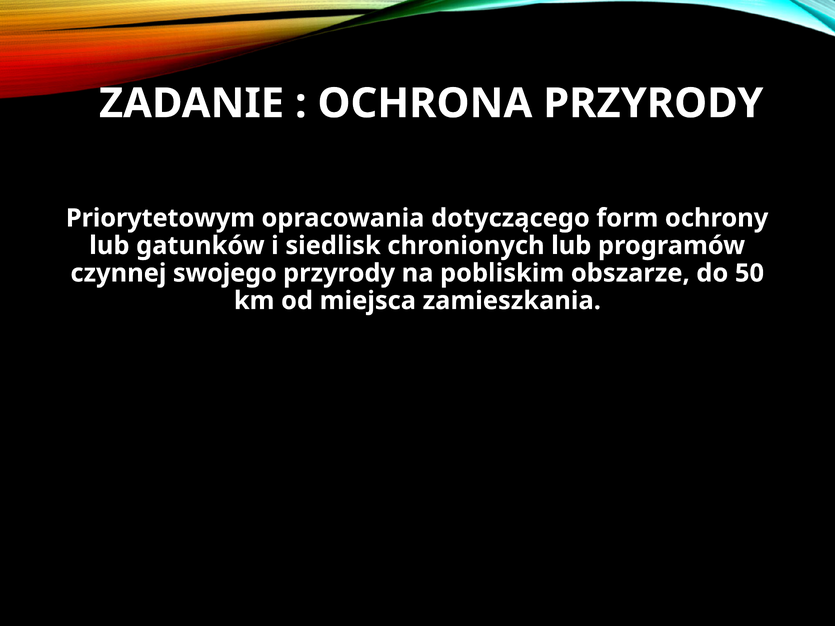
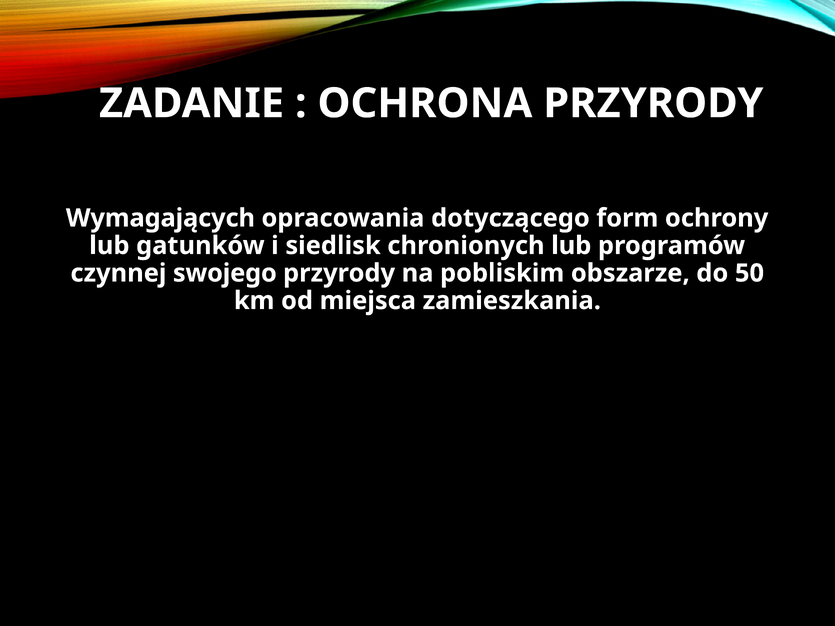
Priorytetowym: Priorytetowym -> Wymagających (160, 218)
